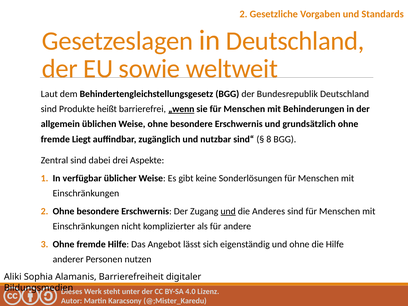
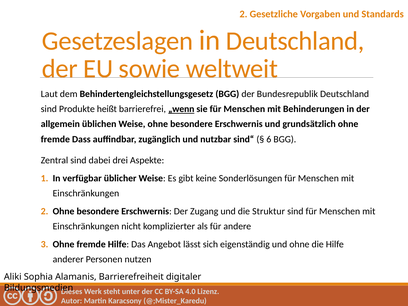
Liegt: Liegt -> Dass (81, 139)
8: 8 -> 6 (269, 139)
und underline: present -> none (228, 211)
Anderes: Anderes -> Struktur (269, 211)
